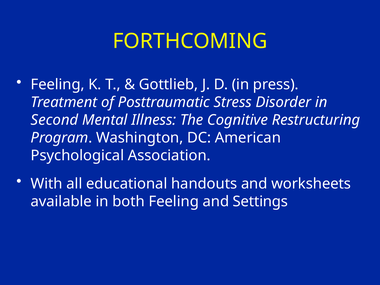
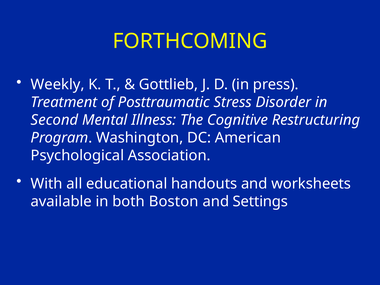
Feeling: Feeling -> Weekly (58, 85)
both Feeling: Feeling -> Boston (174, 201)
